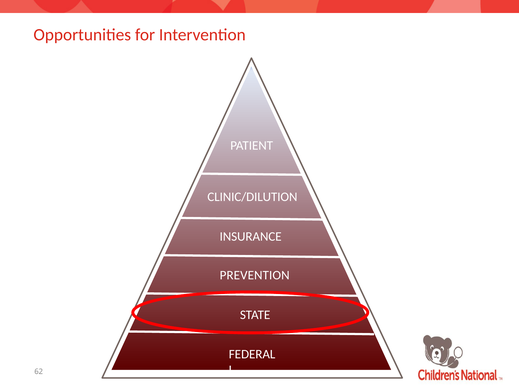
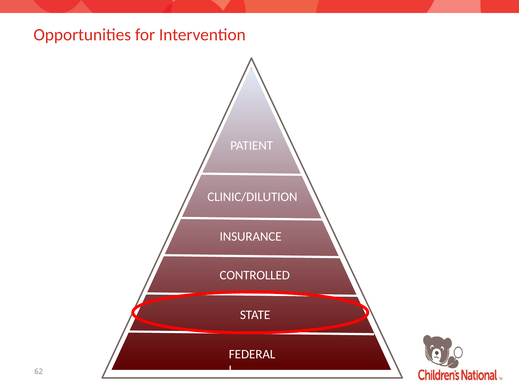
PREVENTION: PREVENTION -> CONTROLLED (255, 275)
